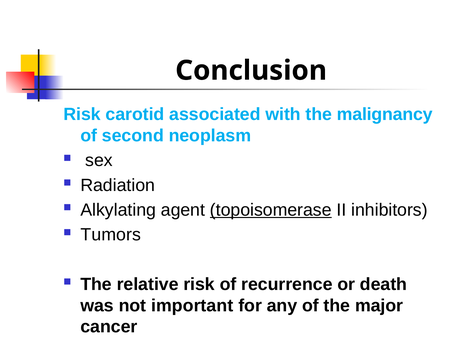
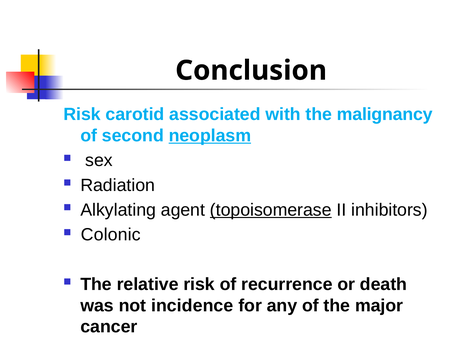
neoplasm underline: none -> present (210, 136)
Tumors: Tumors -> Colonic (111, 235)
important: important -> incidence (192, 306)
